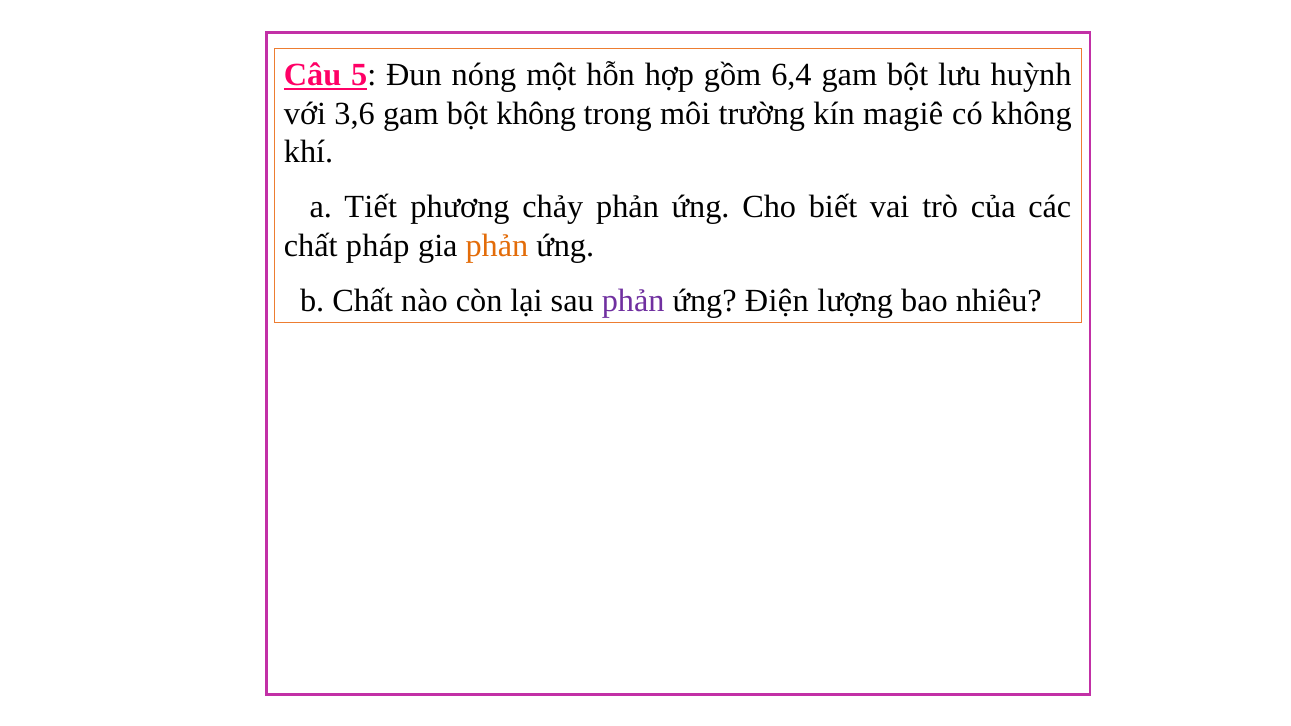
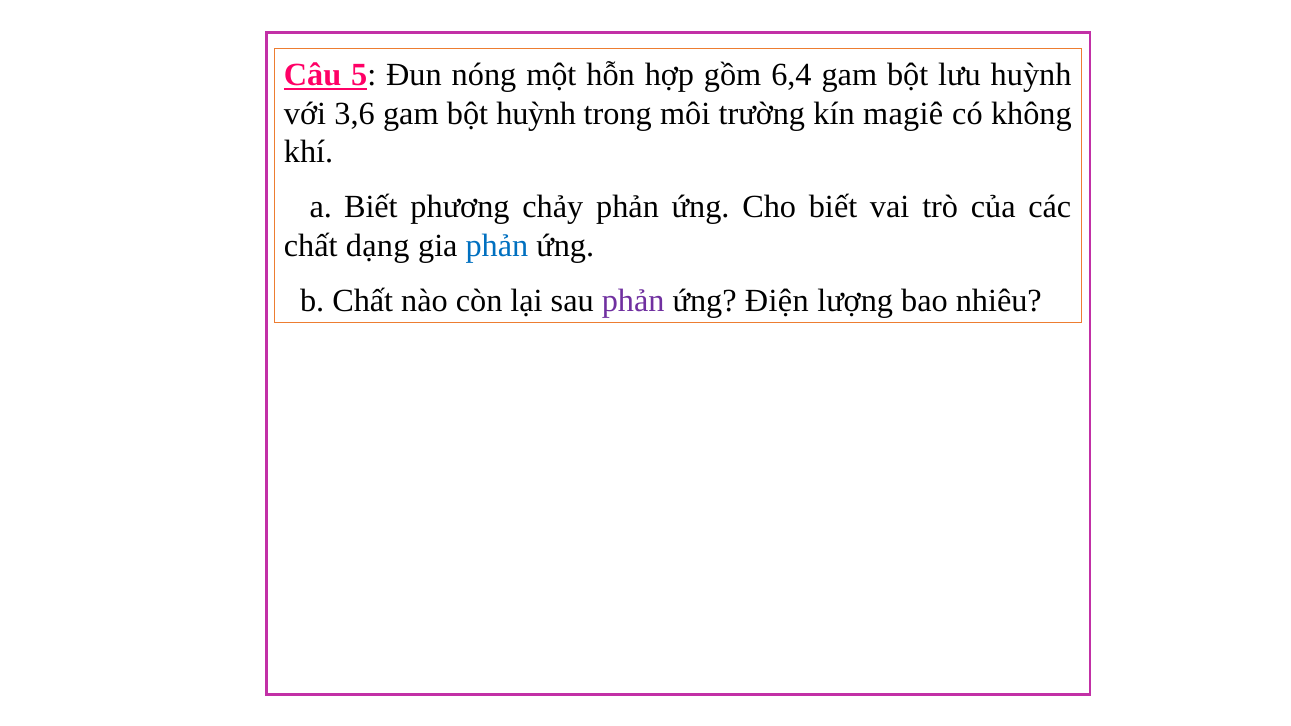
bột không: không -> huỳnh (536, 114)
a Tiết: Tiết -> Biết (371, 207)
pháp: pháp -> dạng (378, 246)
phản colour: orange -> blue (497, 246)
